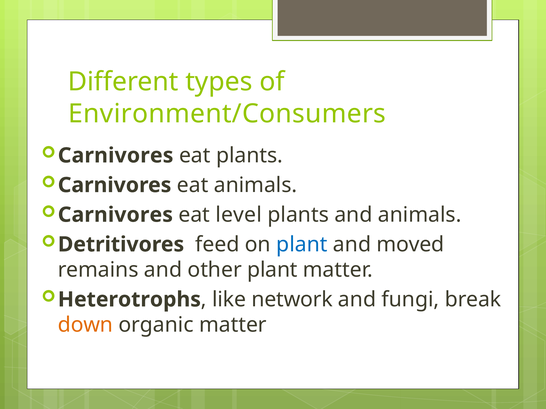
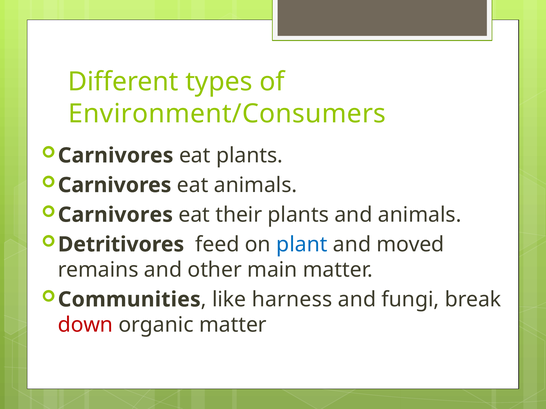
level: level -> their (239, 215)
other plant: plant -> main (272, 270)
Heterotrophs: Heterotrophs -> Communities (129, 300)
network: network -> harness (292, 300)
down colour: orange -> red (85, 325)
